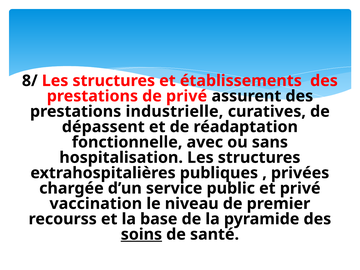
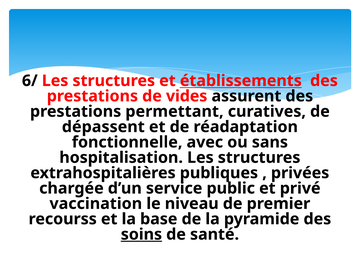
8/: 8/ -> 6/ (30, 81)
établissements underline: none -> present (241, 81)
de privé: privé -> vides (187, 96)
industrielle: industrielle -> permettant (174, 111)
